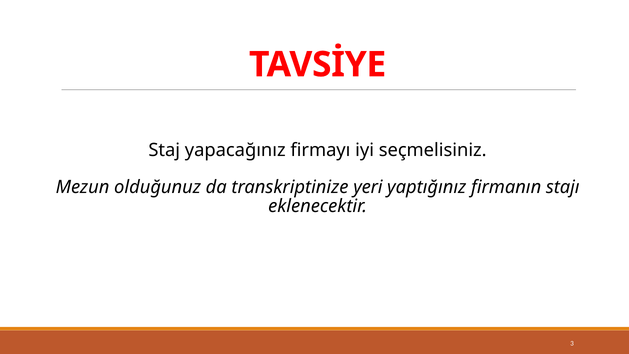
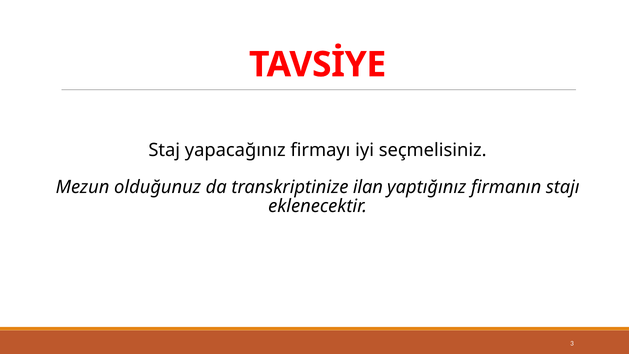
yeri: yeri -> ilan (368, 187)
